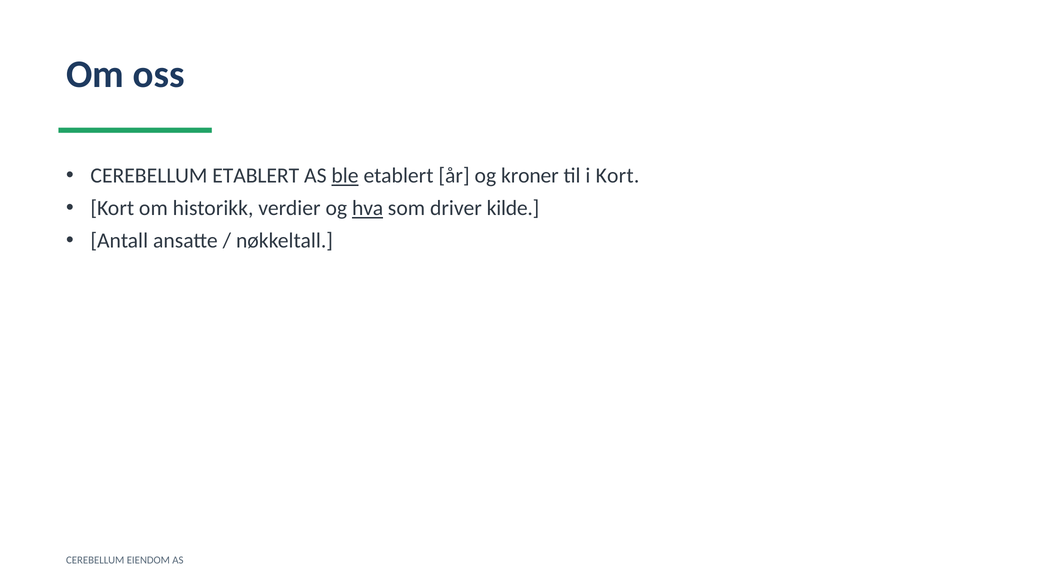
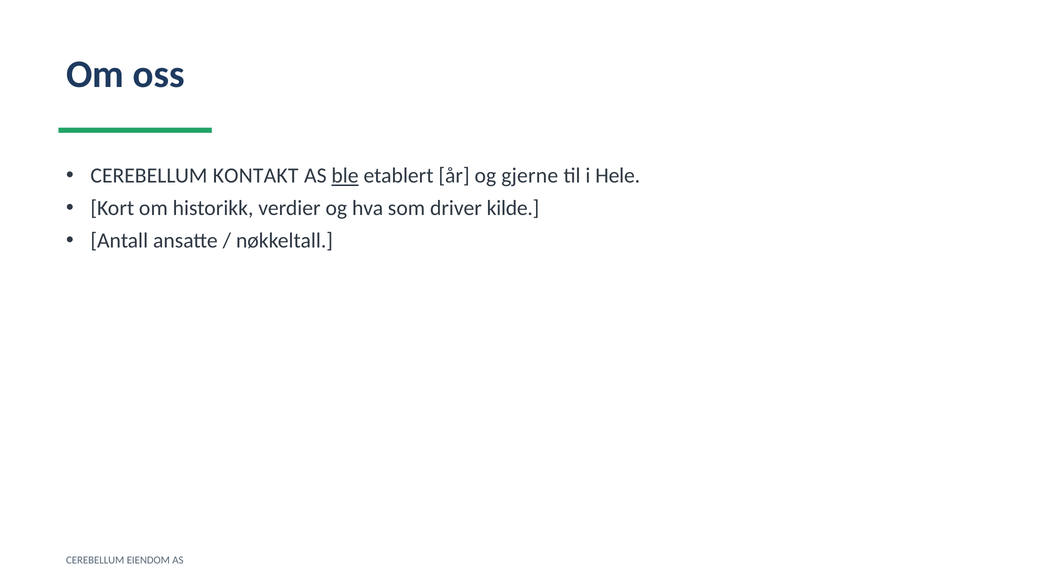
CEREBELLUM ETABLERT: ETABLERT -> KONTAKT (256, 176)
kroner: kroner -> gjerne (530, 176)
i Kort: Kort -> Hele (618, 176)
hva underline: present -> none (368, 208)
